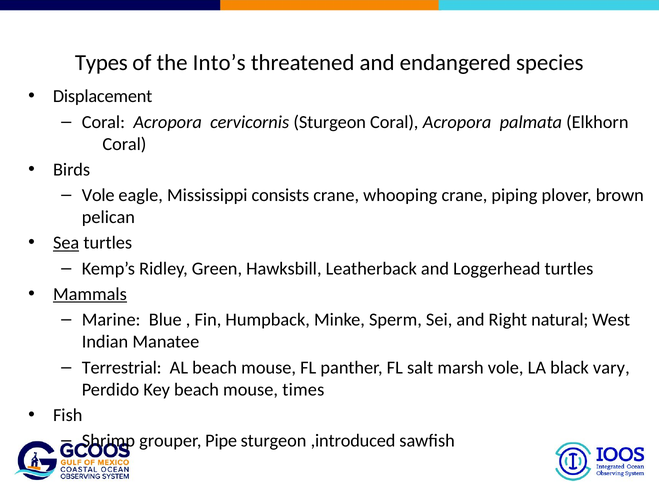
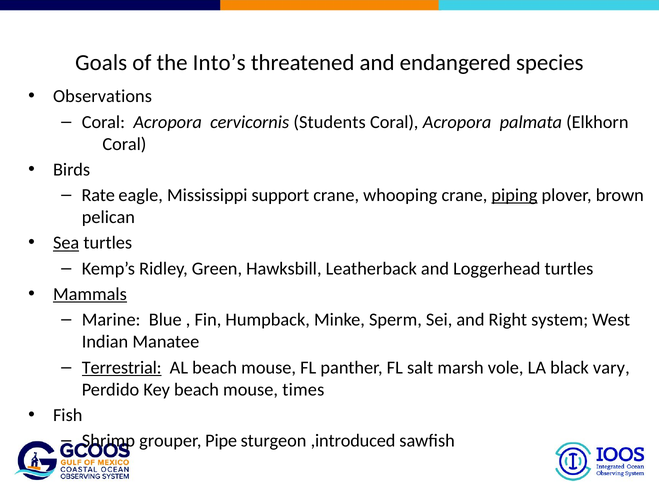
Types: Types -> Goals (101, 63)
Displacement: Displacement -> Observations (102, 96)
cervicornis Sturgeon: Sturgeon -> Students (330, 122)
Vole: Vole -> Rate (98, 195)
consists: consists -> support (280, 195)
piping underline: none -> present (514, 195)
natural: natural -> system (560, 320)
Terrestrial underline: none -> present (122, 368)
